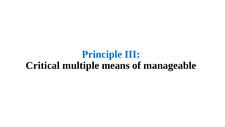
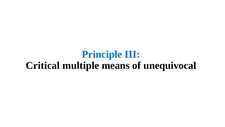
manageable: manageable -> unequivocal (170, 65)
